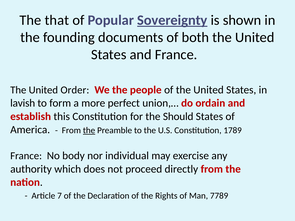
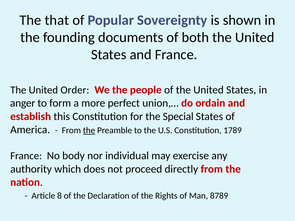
Sovereignty underline: present -> none (172, 20)
lavish: lavish -> anger (23, 103)
Should: Should -> Special (178, 117)
7: 7 -> 8 (60, 196)
7789: 7789 -> 8789 (219, 196)
